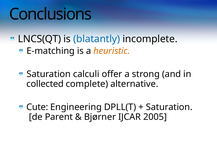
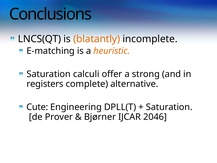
blatantly colour: blue -> orange (97, 39)
collected: collected -> registers (45, 84)
Parent: Parent -> Prover (59, 117)
2005: 2005 -> 2046 (155, 117)
